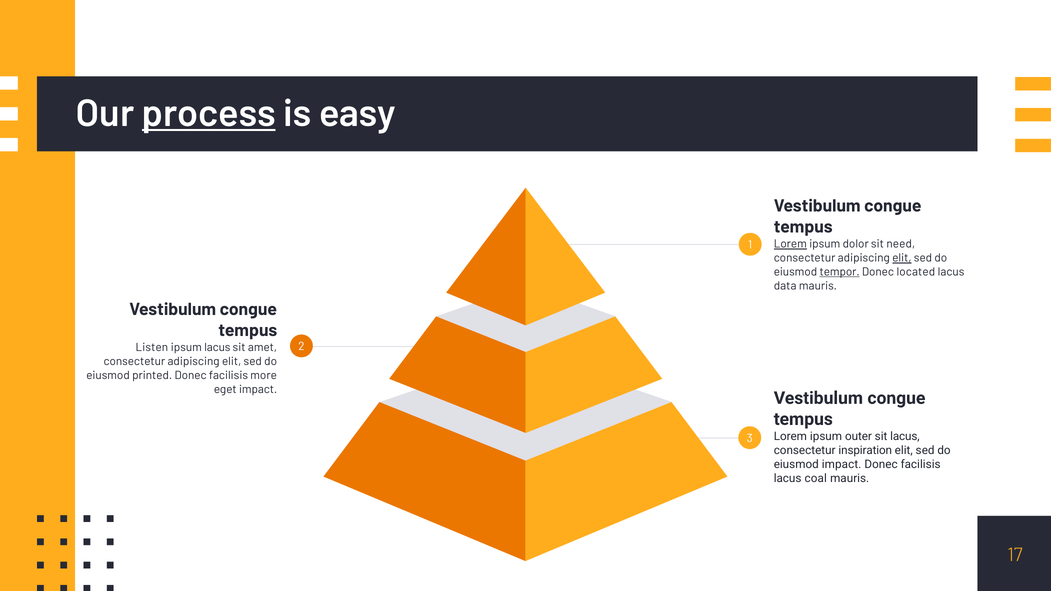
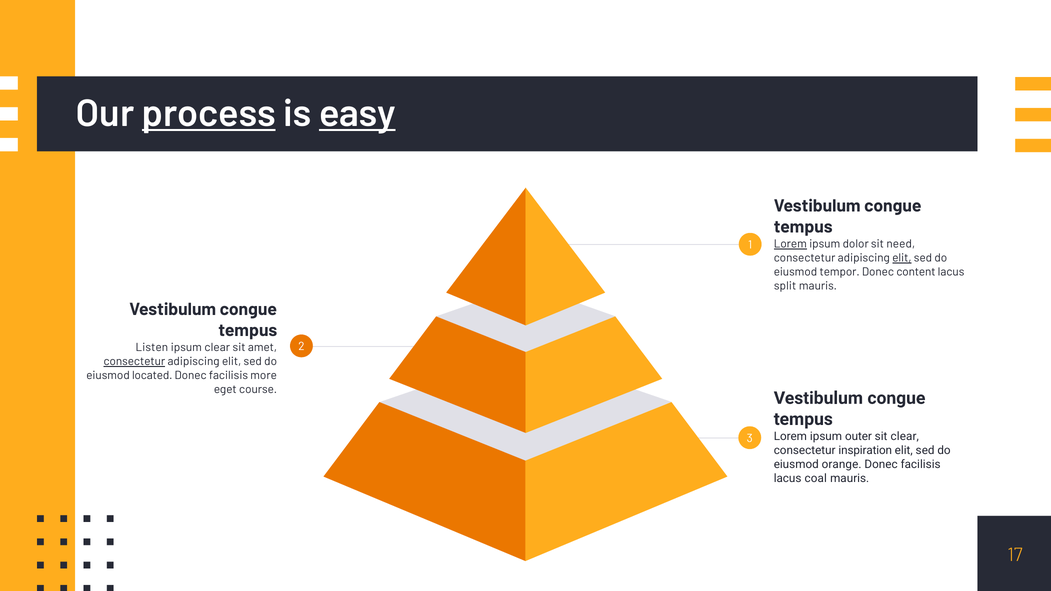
easy underline: none -> present (357, 114)
tempor underline: present -> none (840, 272)
located: located -> content (916, 272)
data: data -> split (785, 286)
ipsum lacus: lacus -> clear (217, 348)
consectetur underline: none -> present (134, 362)
printed: printed -> located (152, 376)
eget impact: impact -> course (258, 390)
sit lacus: lacus -> clear (905, 436)
eiusmod impact: impact -> orange (842, 464)
